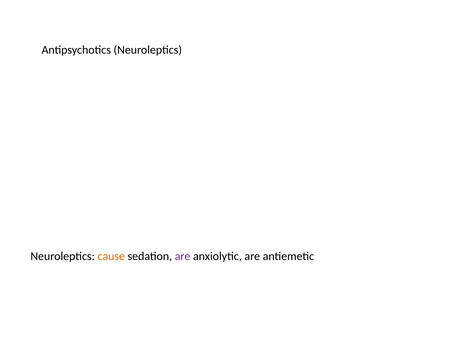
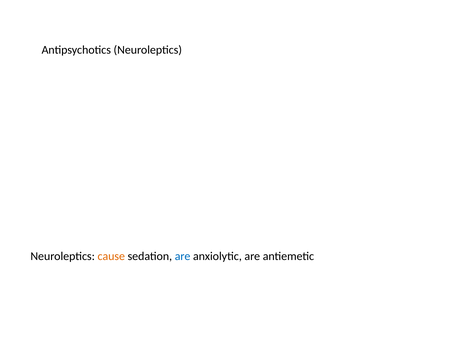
are colour: purple -> blue (183, 256)
